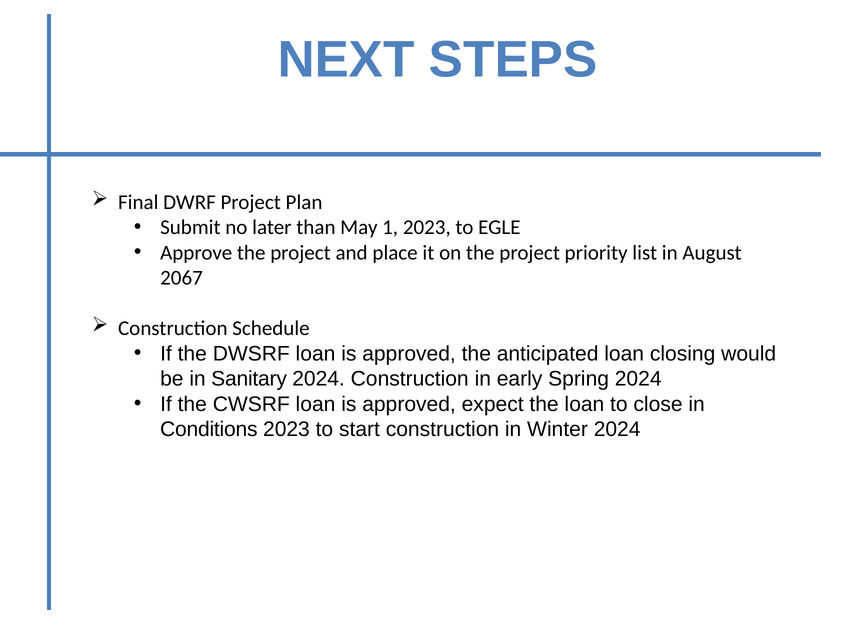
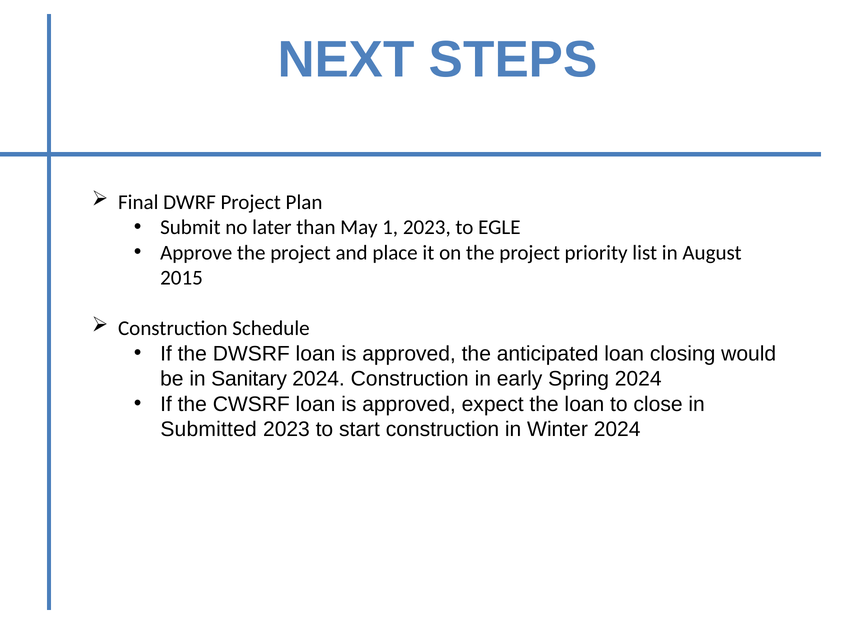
2067: 2067 -> 2015 (182, 278)
Conditions: Conditions -> Submitted (209, 430)
